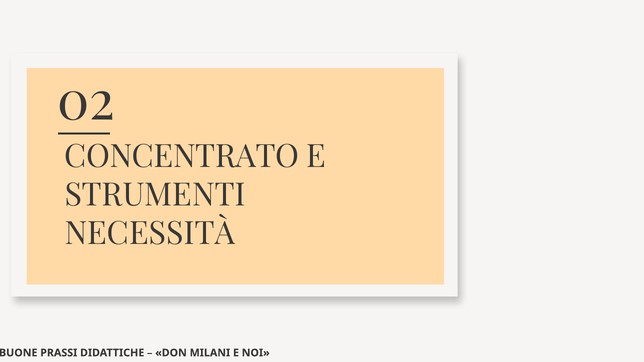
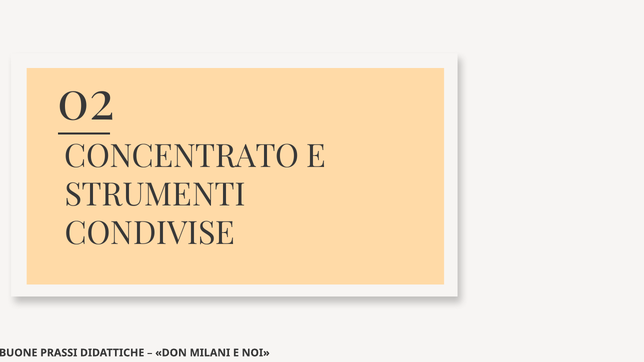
NECESSITÀ: NECESSITÀ -> CONDIVISE (150, 234)
